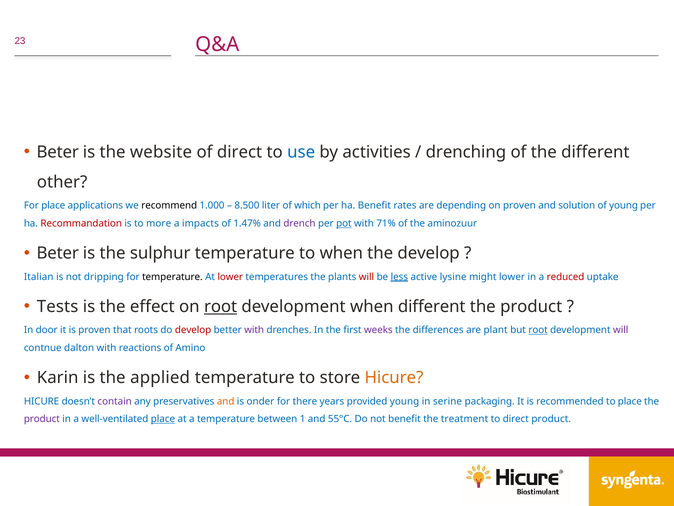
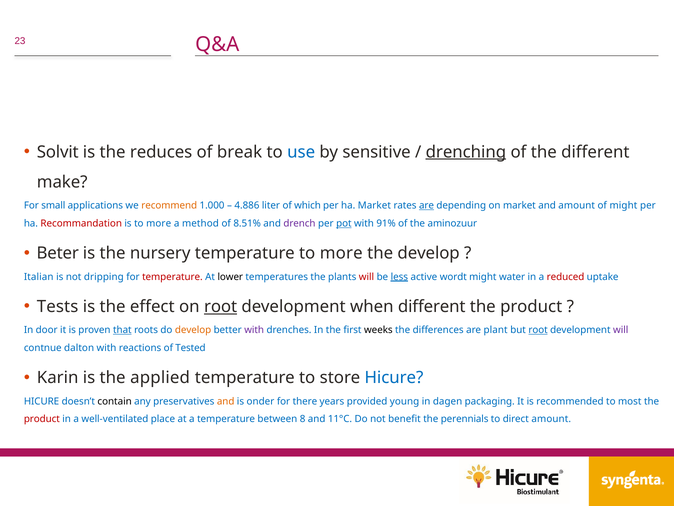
Beter: Beter -> Solvit (58, 152)
website: website -> reduces (161, 152)
of direct: direct -> break (240, 152)
activities: activities -> sensitive (377, 152)
drenching underline: none -> present (466, 152)
other: other -> make (62, 182)
For place: place -> small (53, 206)
recommend colour: black -> orange (169, 206)
8.500: 8.500 -> 4.886 (247, 206)
ha Benefit: Benefit -> Market (374, 206)
are underline: none -> present (426, 206)
on proven: proven -> market (519, 206)
and solution: solution -> amount (577, 206)
of young: young -> might (623, 206)
impacts: impacts -> method (200, 223)
1.47%: 1.47% -> 8.51% (247, 223)
71%: 71% -> 91% (386, 223)
sulphur: sulphur -> nursery (160, 253)
temperature to when: when -> more (341, 253)
temperature colour: black -> red (172, 277)
lower colour: red -> black (230, 277)
lysine: lysine -> wordt (453, 277)
might lower: lower -> water (512, 277)
that underline: none -> present (122, 330)
develop colour: red -> orange (193, 330)
weeks colour: purple -> black (378, 330)
Amino: Amino -> Tested (190, 348)
Hicure colour: orange -> blue (394, 378)
contain colour: purple -> black (115, 401)
serine: serine -> dagen (448, 401)
to place: place -> most (630, 401)
product colour: purple -> red (42, 419)
place underline: present -> none (163, 419)
1: 1 -> 8 (303, 419)
55°C: 55°C -> 11°C (340, 419)
treatment: treatment -> perennials (465, 419)
direct product: product -> amount (551, 419)
